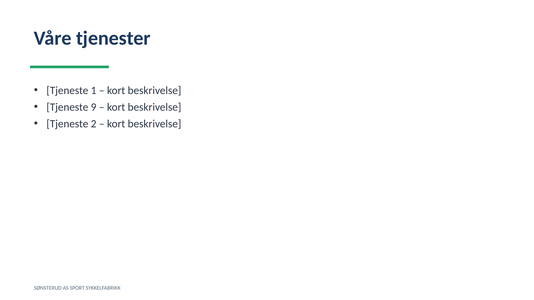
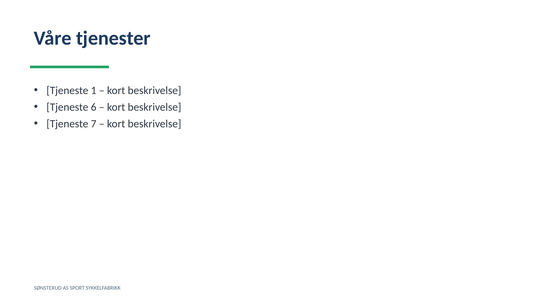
9: 9 -> 6 (94, 107)
2: 2 -> 7 (94, 124)
